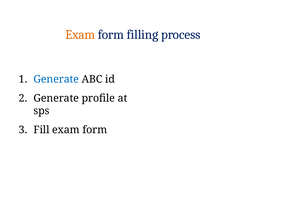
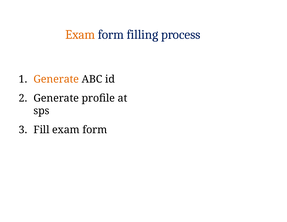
Generate colour: blue -> orange (56, 79)
